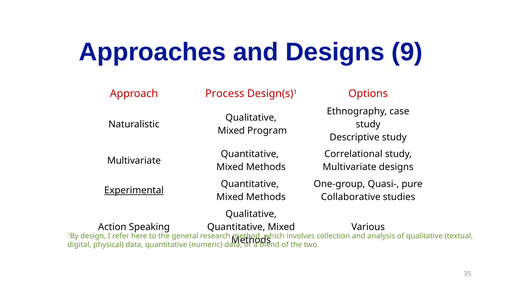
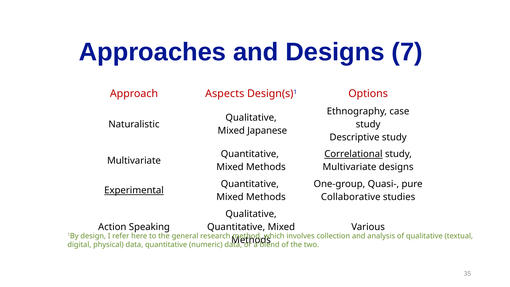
9: 9 -> 7 (407, 52)
Process: Process -> Aspects (225, 94)
Program: Program -> Japanese (267, 131)
Correlational underline: none -> present (353, 154)
